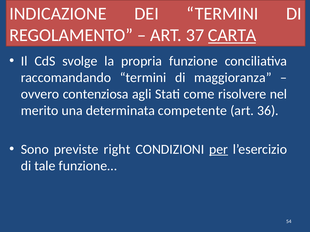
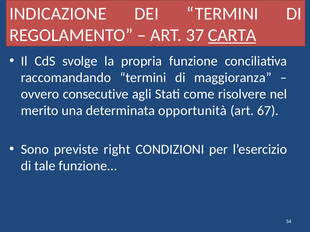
contenziosa: contenziosa -> consecutive (96, 94)
competente: competente -> opportunità (193, 111)
36: 36 -> 67 (268, 111)
per underline: present -> none (219, 150)
